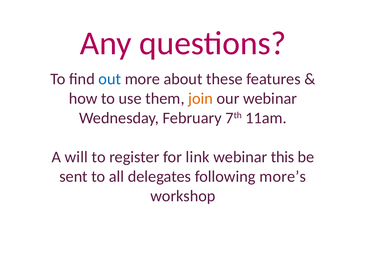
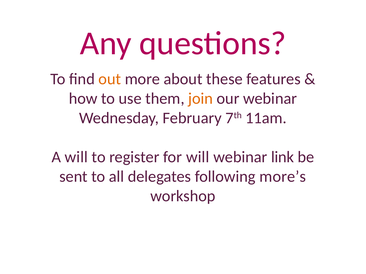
out colour: blue -> orange (110, 79)
for link: link -> will (198, 157)
this: this -> link (283, 157)
